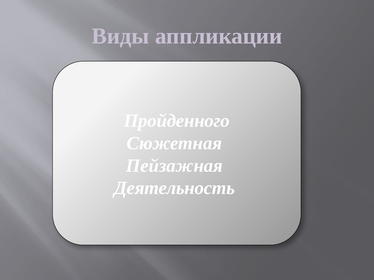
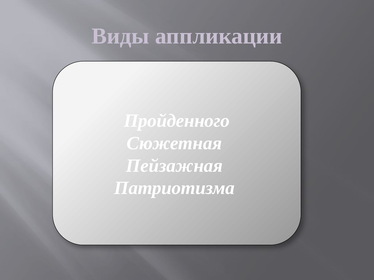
Деятельность: Деятельность -> Патриотизма (174, 188)
